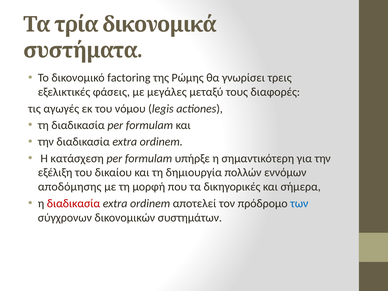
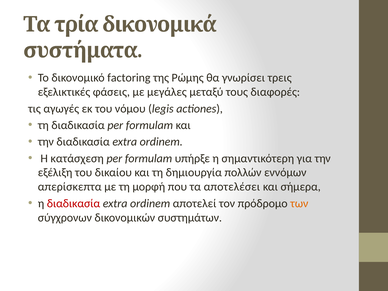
αποδόμησης: αποδόμησης -> απερίσκεπτα (70, 187)
δικηγορικές: δικηγορικές -> αποτελέσει (232, 187)
των colour: blue -> orange (299, 203)
